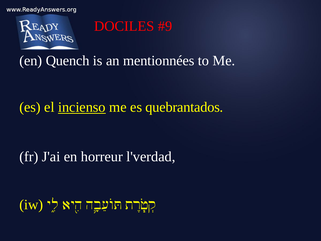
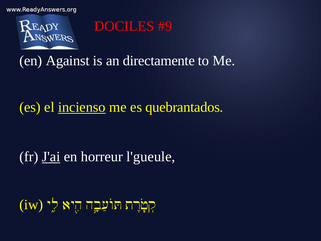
Quench: Quench -> Against (68, 61)
mentionnées: mentionnées -> directamente (159, 61)
J'ai underline: none -> present (51, 157)
l'verdad: l'verdad -> l'gueule (151, 157)
